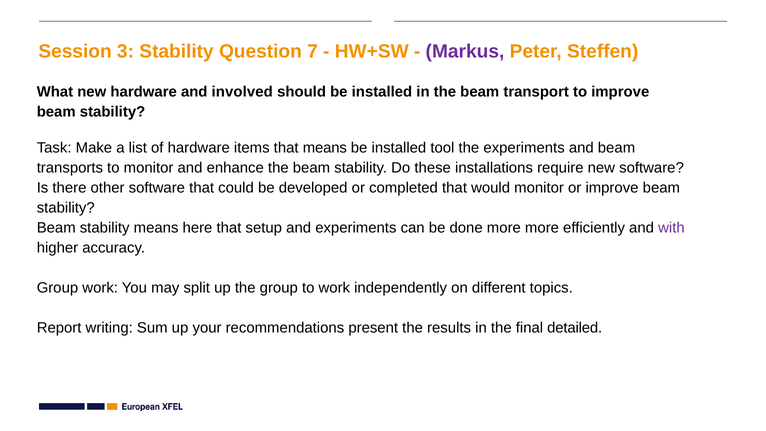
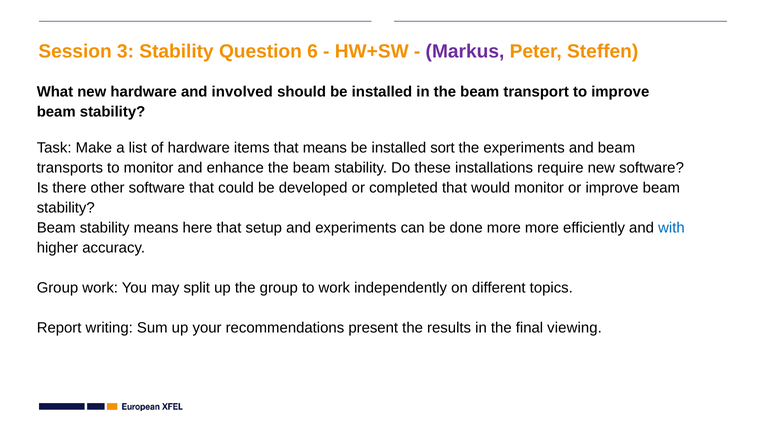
7: 7 -> 6 (312, 51)
tool: tool -> sort (443, 148)
with colour: purple -> blue (671, 228)
detailed: detailed -> viewing (575, 328)
